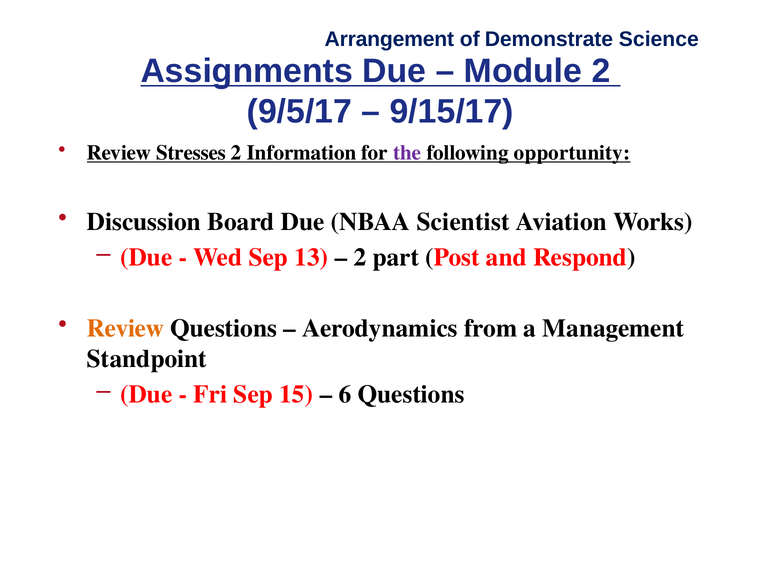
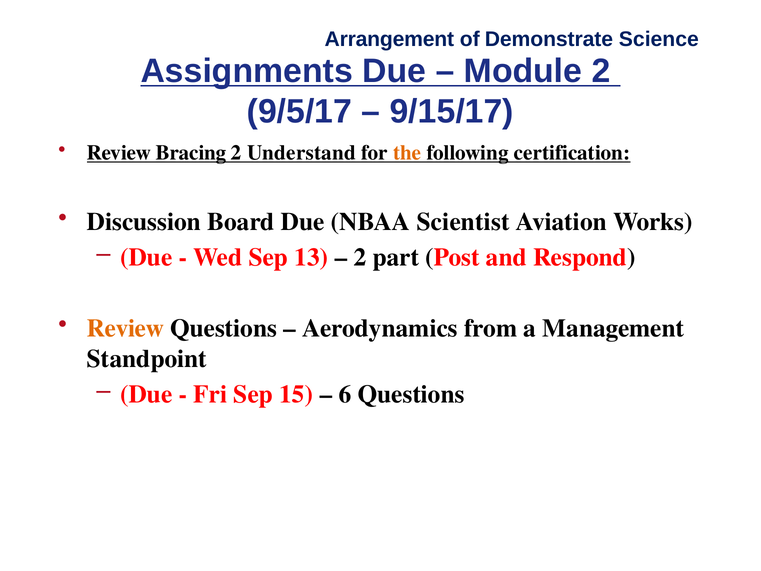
Stresses: Stresses -> Bracing (191, 153)
Information: Information -> Understand (301, 153)
the colour: purple -> orange (407, 153)
opportunity: opportunity -> certification (572, 153)
